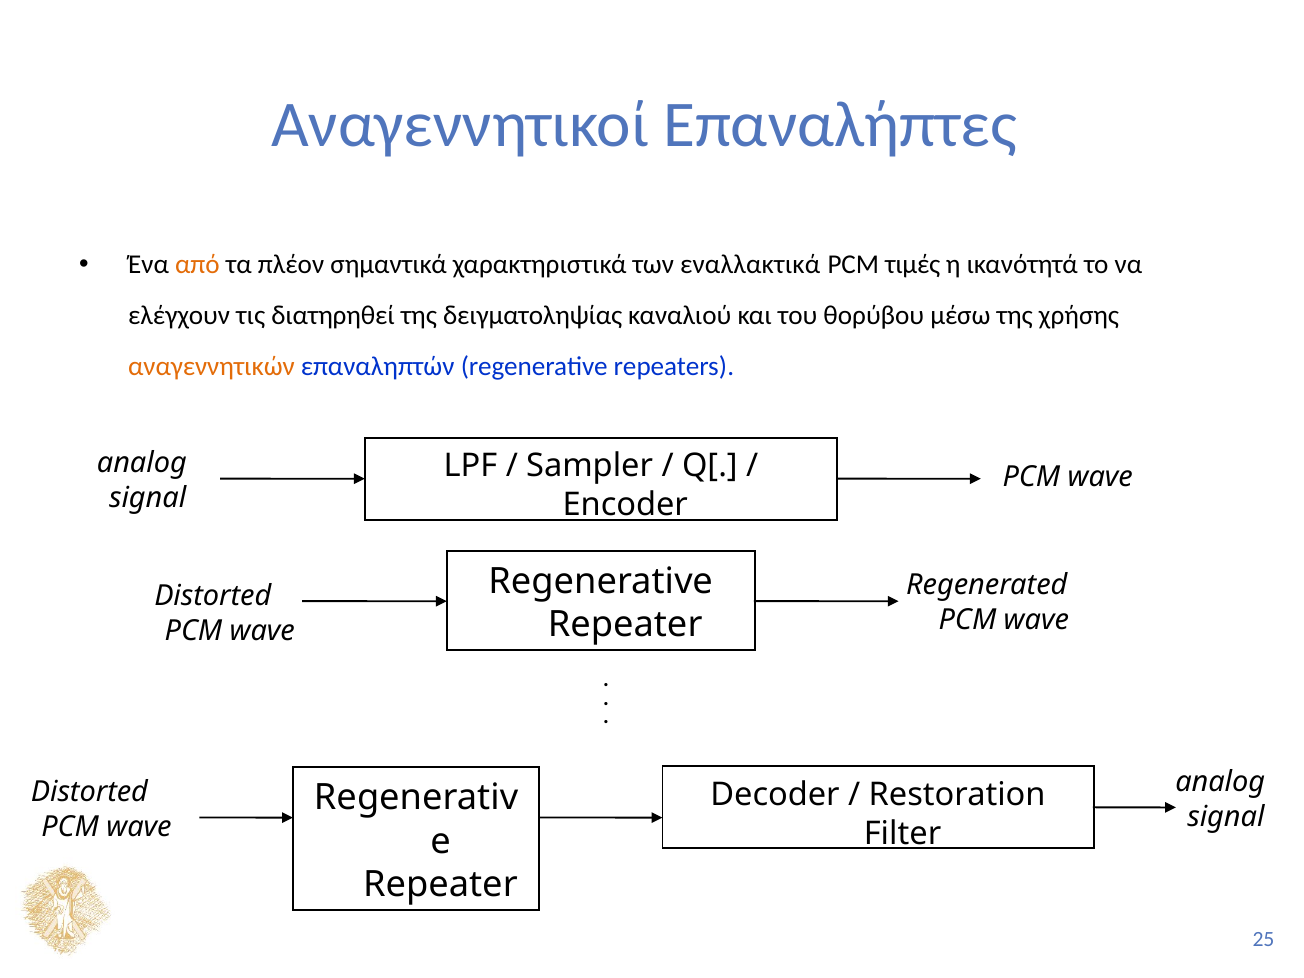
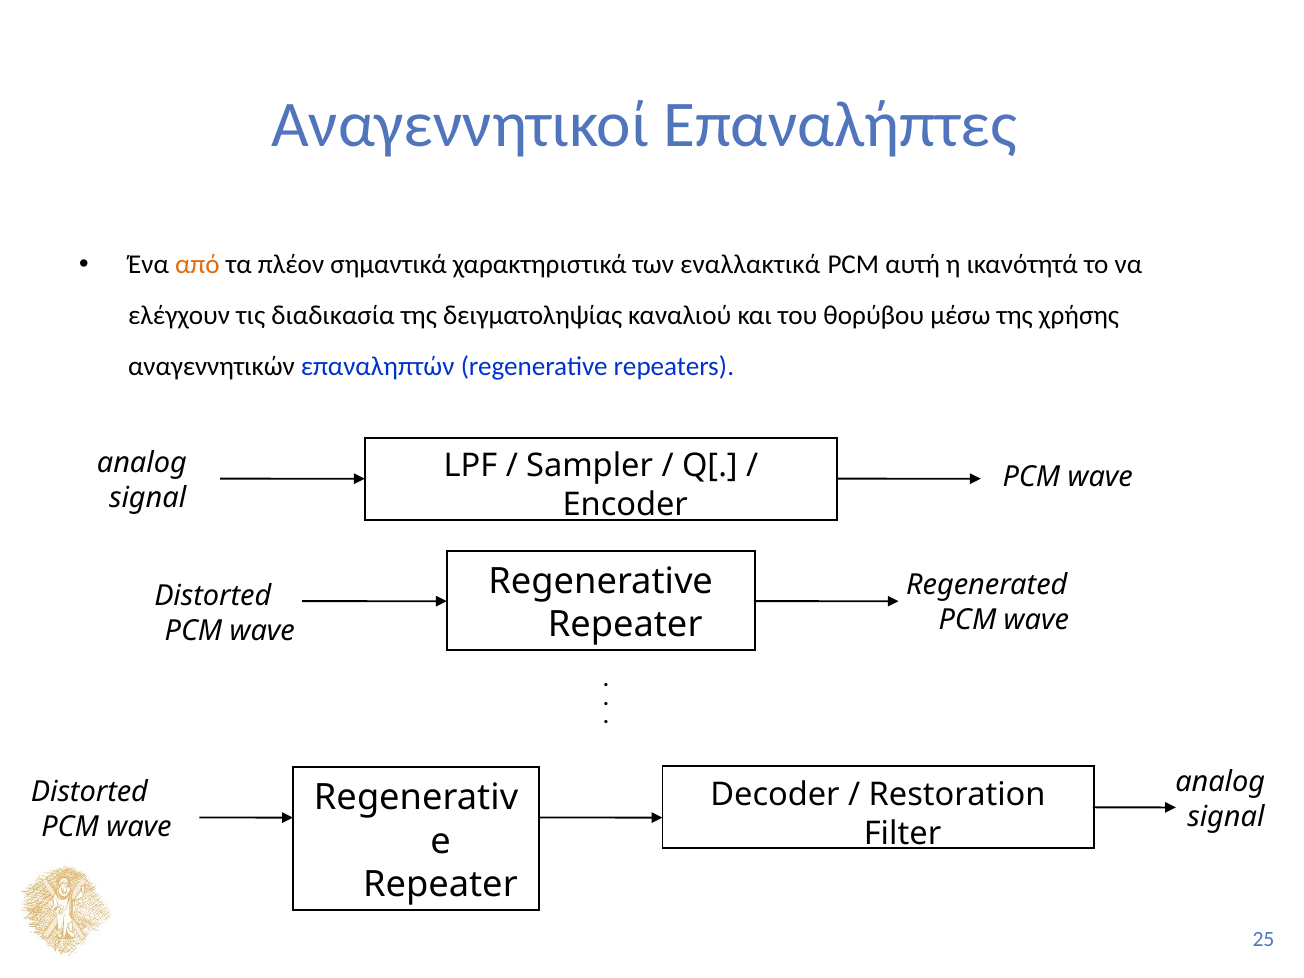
τιμές: τιμές -> αυτή (913, 265)
διατηρηθεί: διατηρηθεί -> διαδικασία (333, 316)
αναγεννητικών colour: orange -> black (211, 366)
